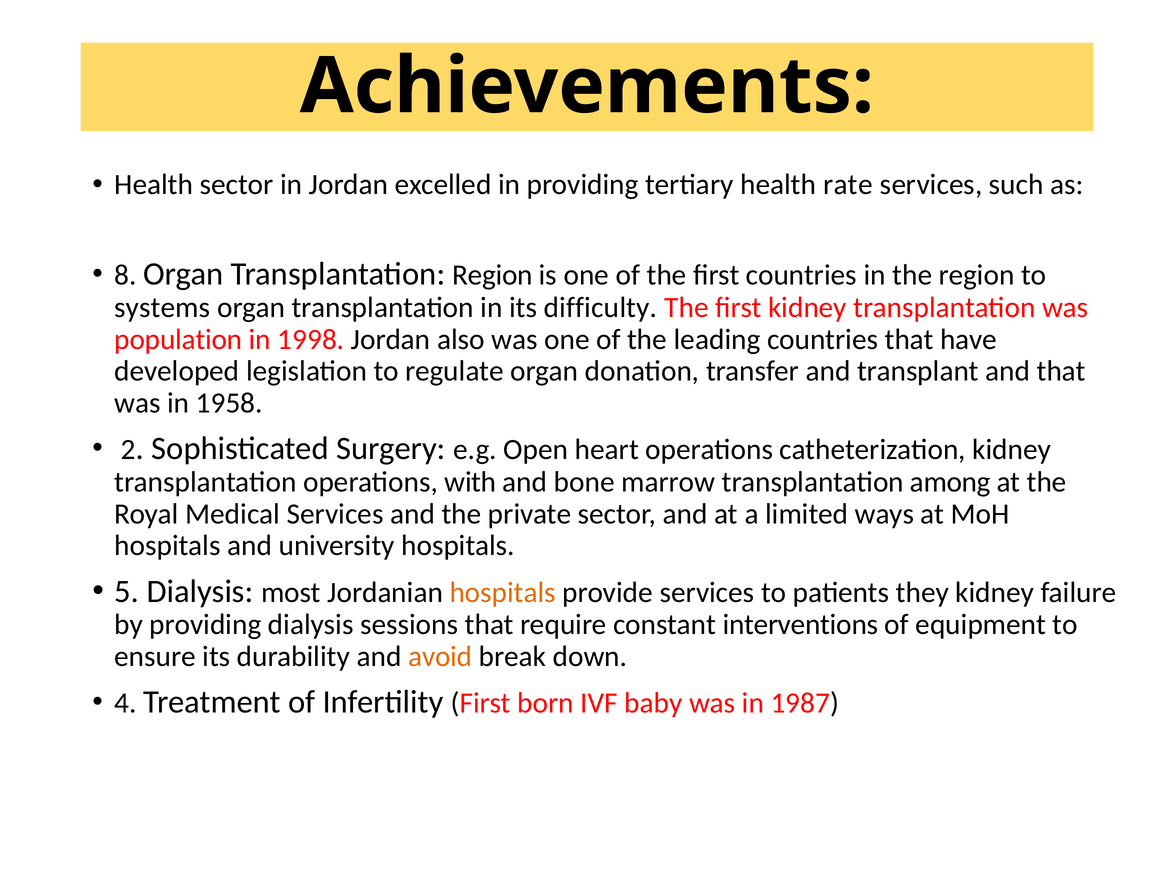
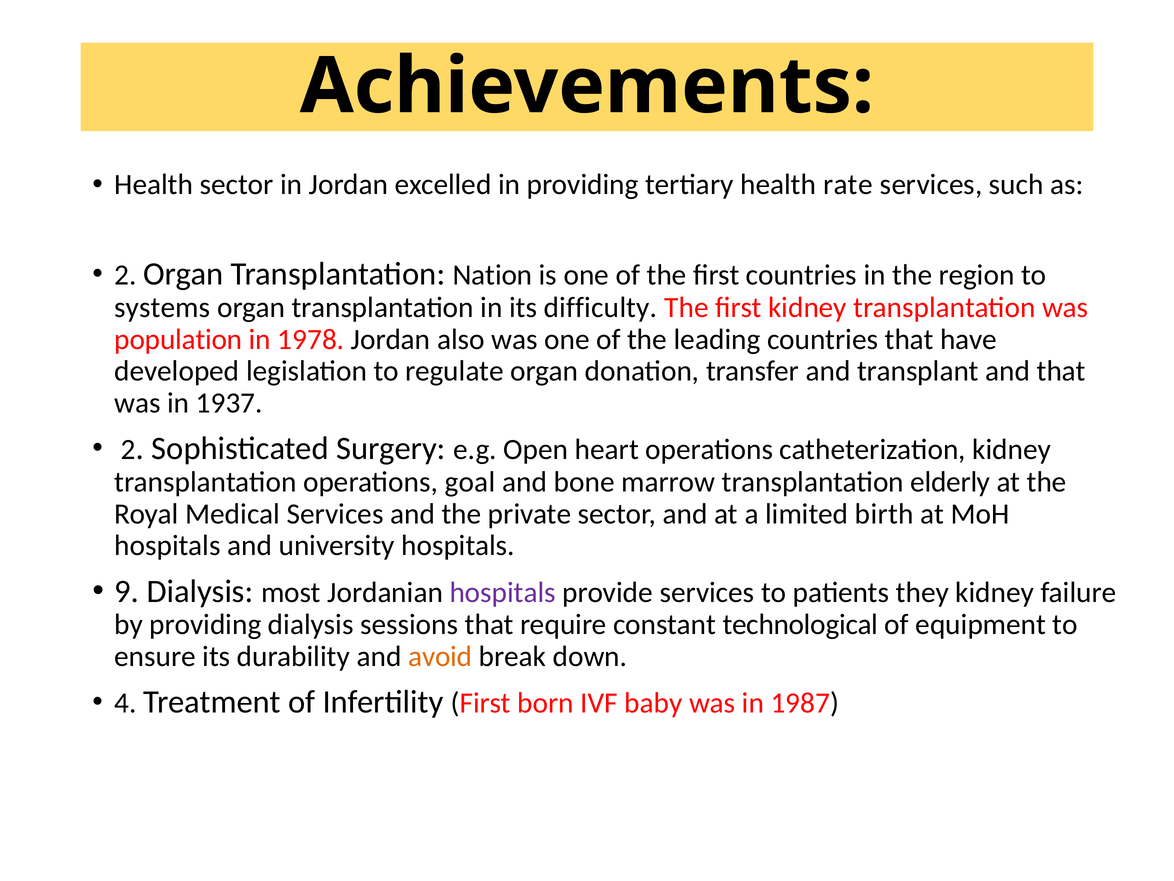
8: 8 -> 2 (126, 275)
Transplantation Region: Region -> Nation (492, 275)
1998: 1998 -> 1978 (311, 339)
1958: 1958 -> 1937 (229, 403)
with: with -> goal (470, 482)
among: among -> elderly (950, 482)
ways: ways -> birth (884, 514)
5: 5 -> 9 (127, 591)
hospitals colour: orange -> purple (503, 592)
interventions: interventions -> technological (800, 624)
